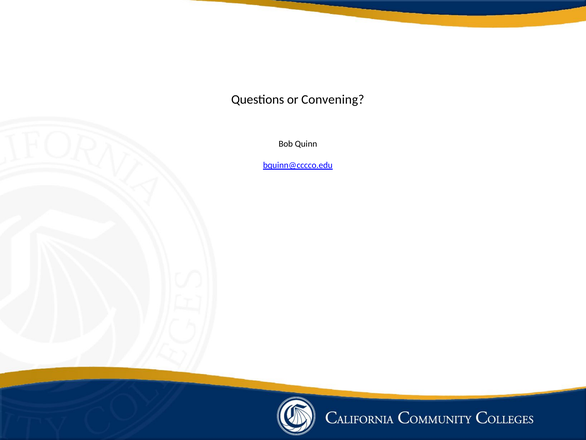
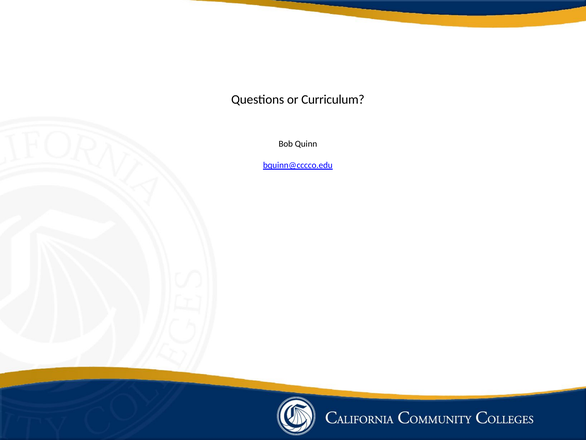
Convening: Convening -> Curriculum (333, 100)
